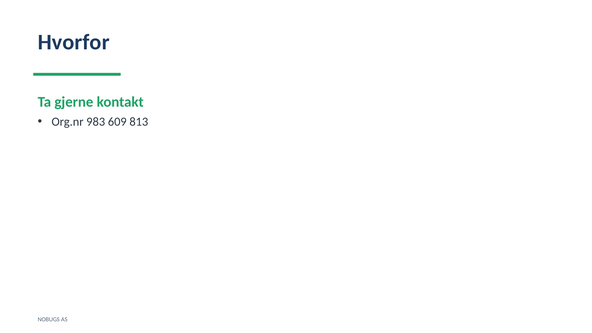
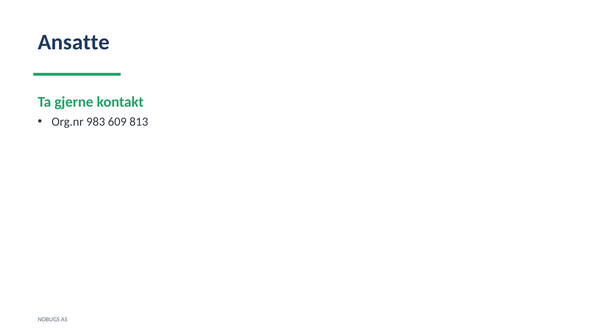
Hvorfor: Hvorfor -> Ansatte (74, 42)
